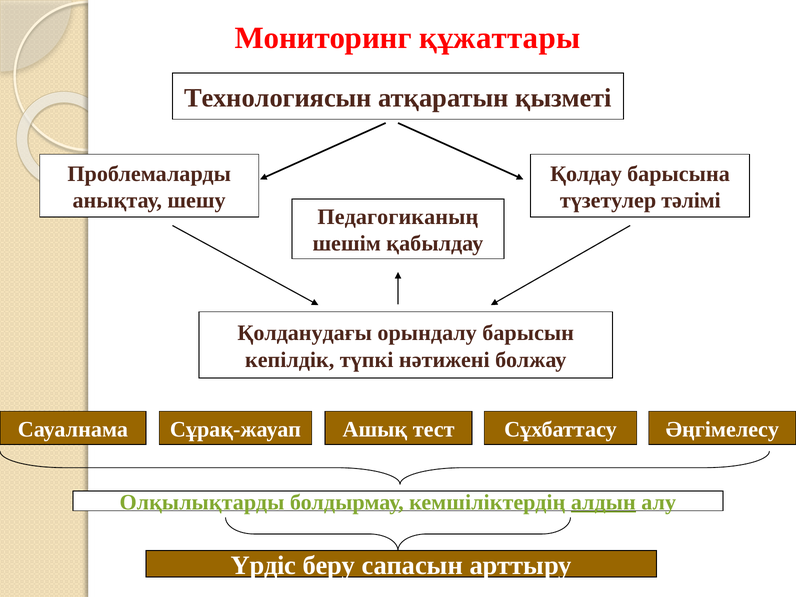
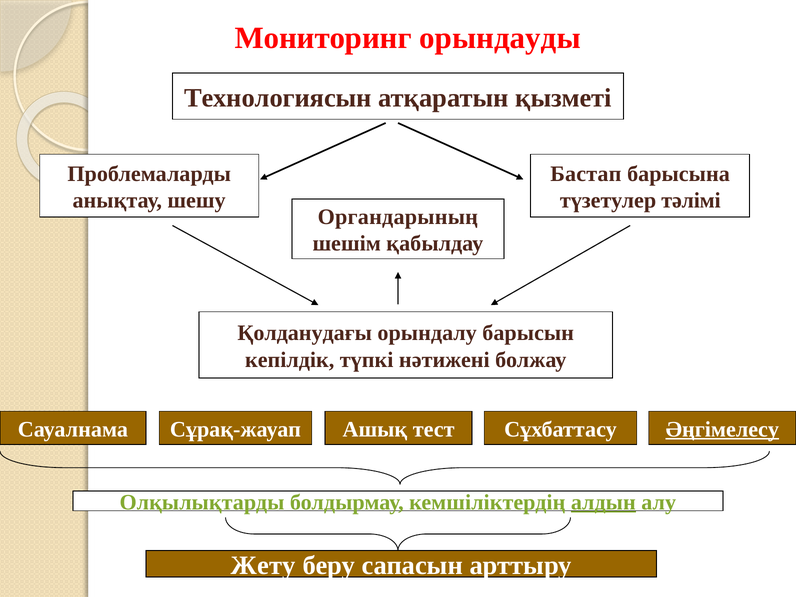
құжаттары: құжаттары -> орындауды (500, 38)
Қолдау: Қолдау -> Бастап (586, 174)
Педагогиканың: Педагогиканың -> Органдарының (398, 217)
Әңгімелесу underline: none -> present (722, 429)
Үрдіс: Үрдіс -> Жету (263, 566)
